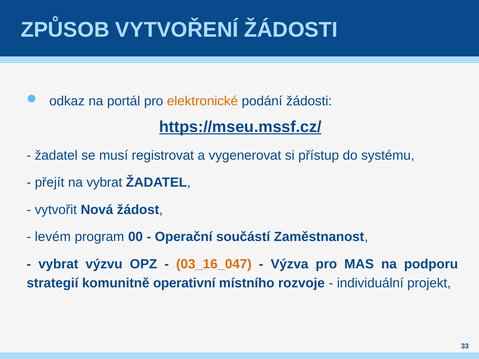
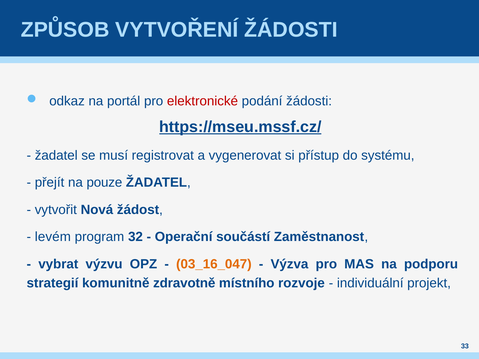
elektronické colour: orange -> red (202, 101)
na vybrat: vybrat -> pouze (104, 183)
00: 00 -> 32 (136, 237)
operativní: operativní -> zdravotně (184, 283)
